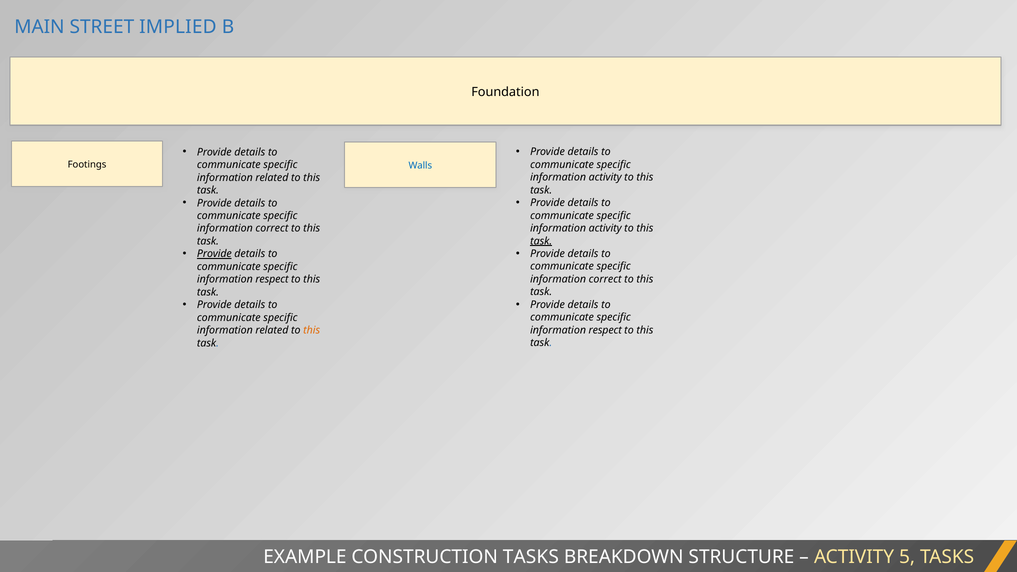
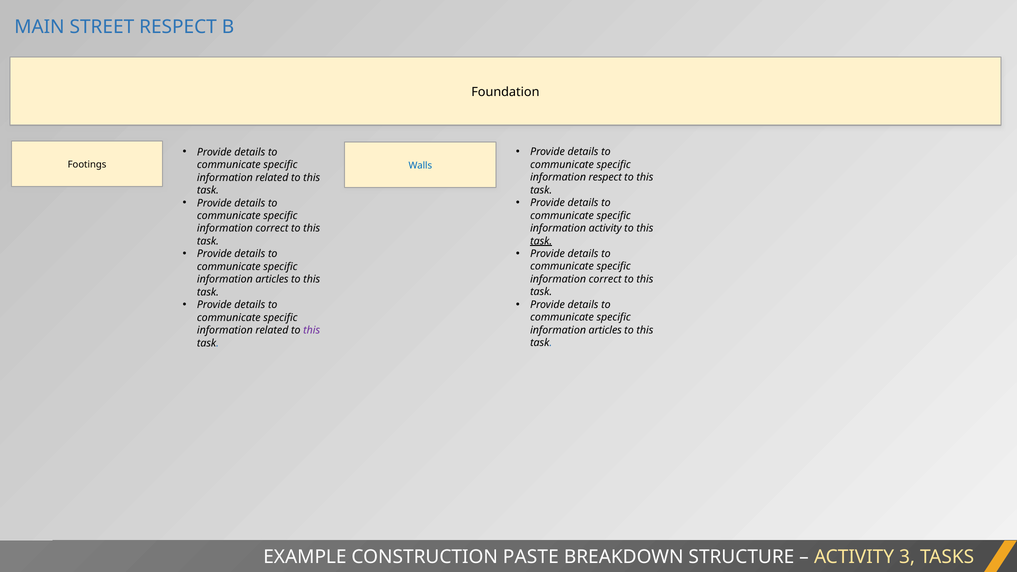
STREET IMPLIED: IMPLIED -> RESPECT (178, 27)
activity: activity -> respect (605, 177)
Provide underline: present -> none (214, 254)
respect: respect -> articles (272, 279)
respect: respect -> articles (605, 330)
this colour: orange -> purple (312, 330)
CONSTRUCTION TASKS: TASKS -> PASTE (531, 557)
5: 5 -> 3 (907, 557)
